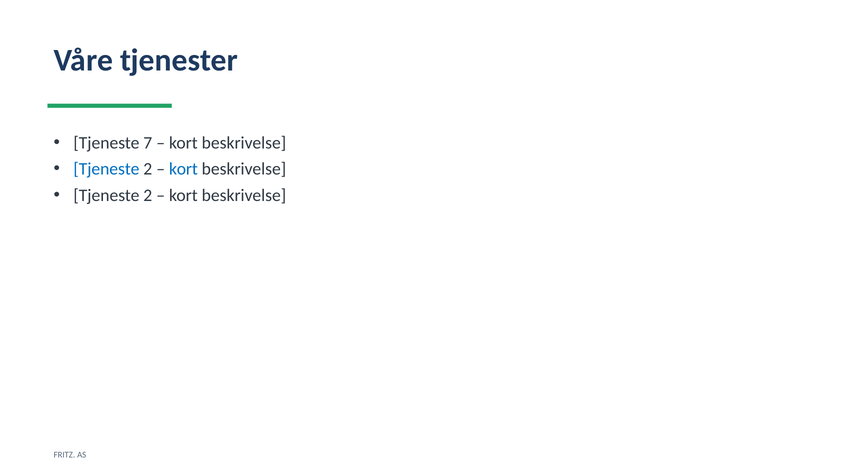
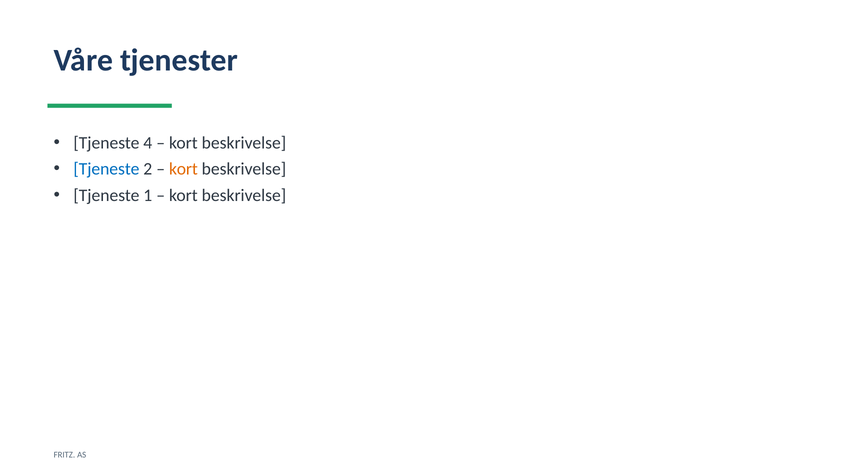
7: 7 -> 4 (148, 143)
kort colour: blue -> orange (183, 169)
2: 2 -> 1 (148, 195)
